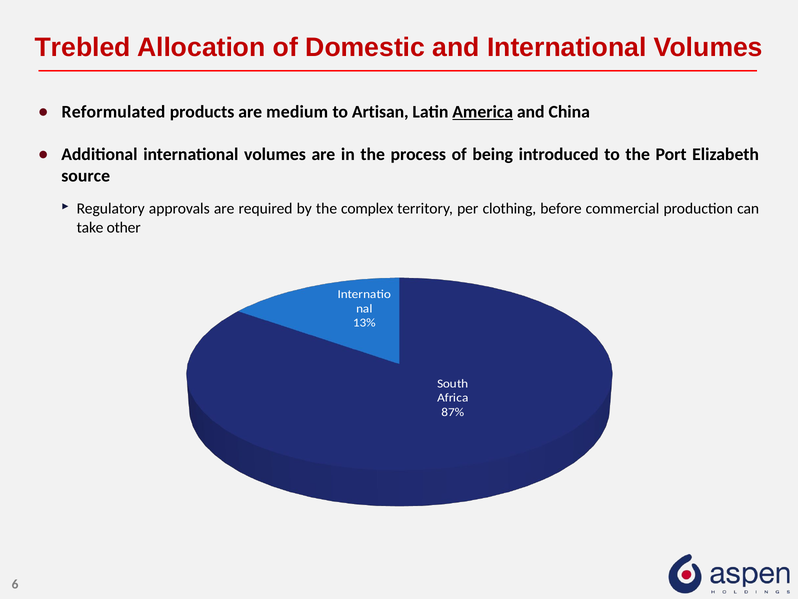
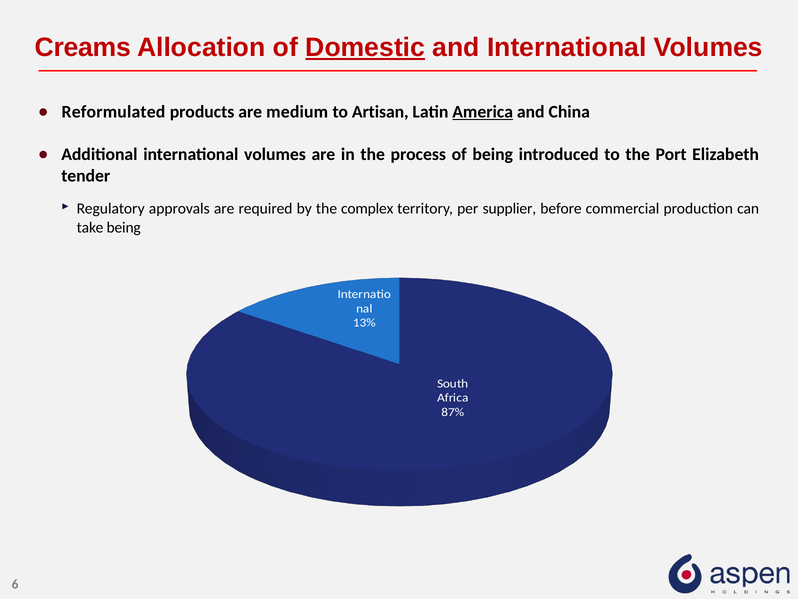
Trebled: Trebled -> Creams (83, 48)
Domestic underline: none -> present (365, 48)
source: source -> tender (86, 176)
clothing: clothing -> supplier (509, 209)
take other: other -> being (124, 227)
